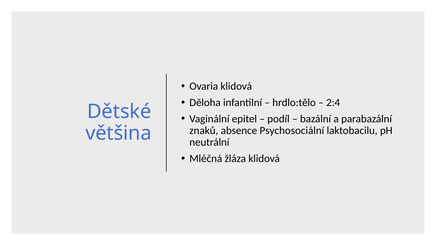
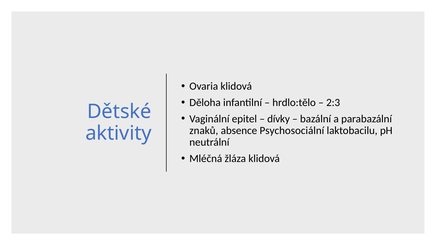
2:4: 2:4 -> 2:3 (333, 103)
podíl: podíl -> dívky (279, 119)
většina: většina -> aktivity (119, 133)
